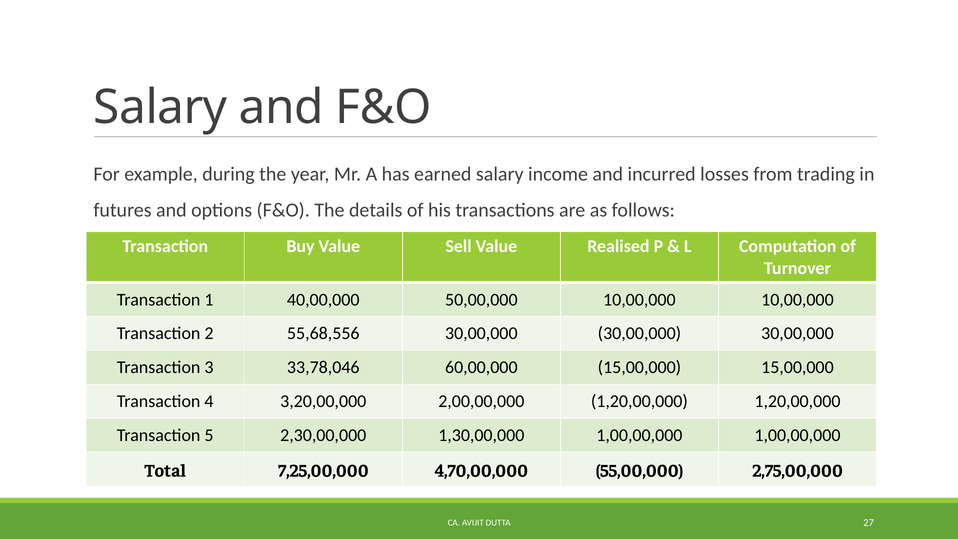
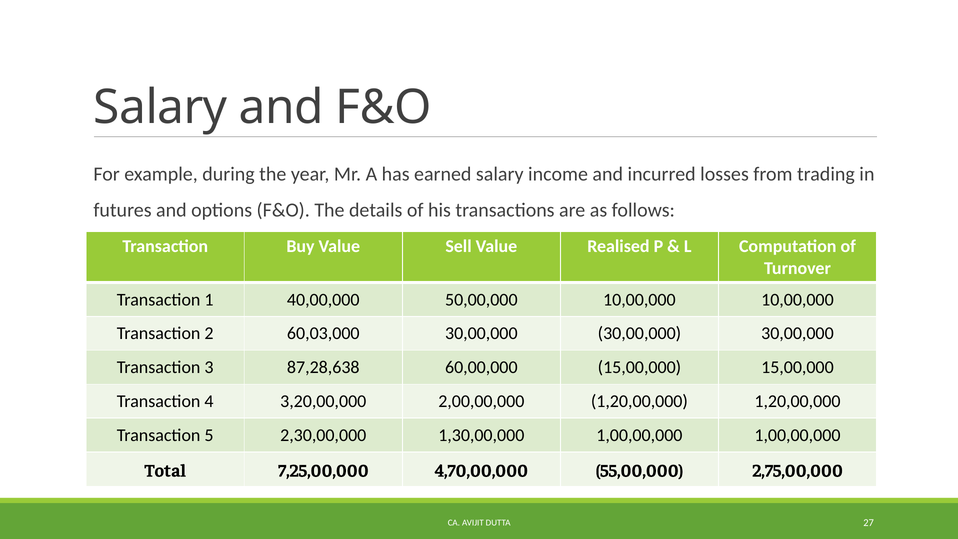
55,68,556: 55,68,556 -> 60,03,000 (323, 333)
33,78,046: 33,78,046 -> 87,28,638 (323, 367)
